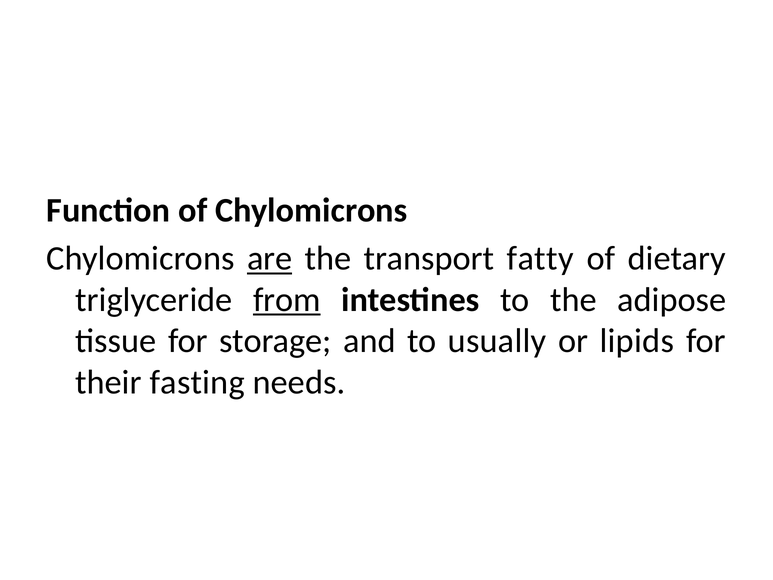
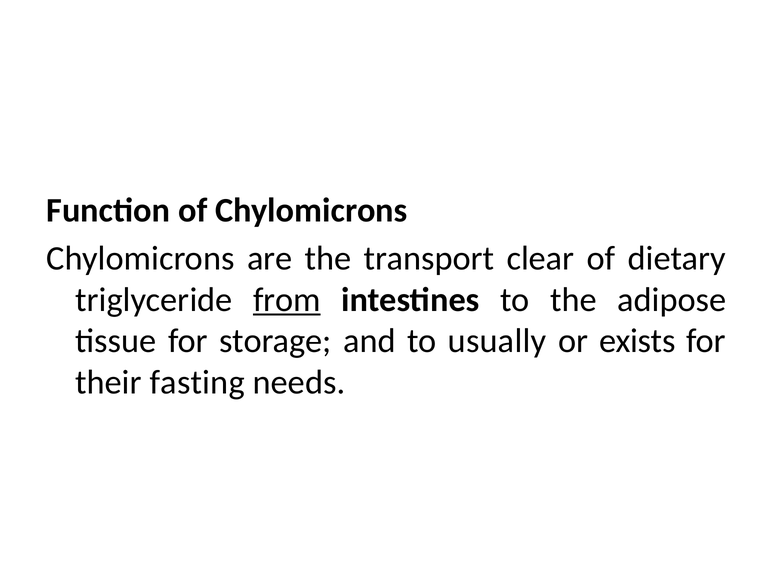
are underline: present -> none (270, 258)
fatty: fatty -> clear (540, 258)
lipids: lipids -> exists (637, 341)
